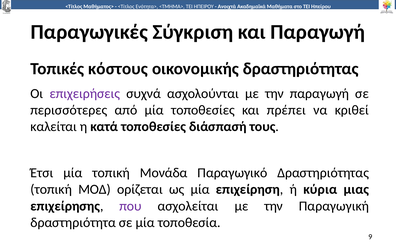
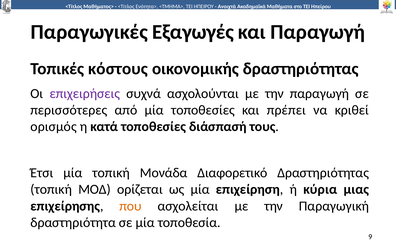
Σύγκριση: Σύγκριση -> Εξαγωγές (193, 32)
καλείται: καλείται -> ορισμός (54, 126)
Παραγωγικό: Παραγωγικό -> Διαφορετικό (232, 173)
που colour: purple -> orange (131, 206)
